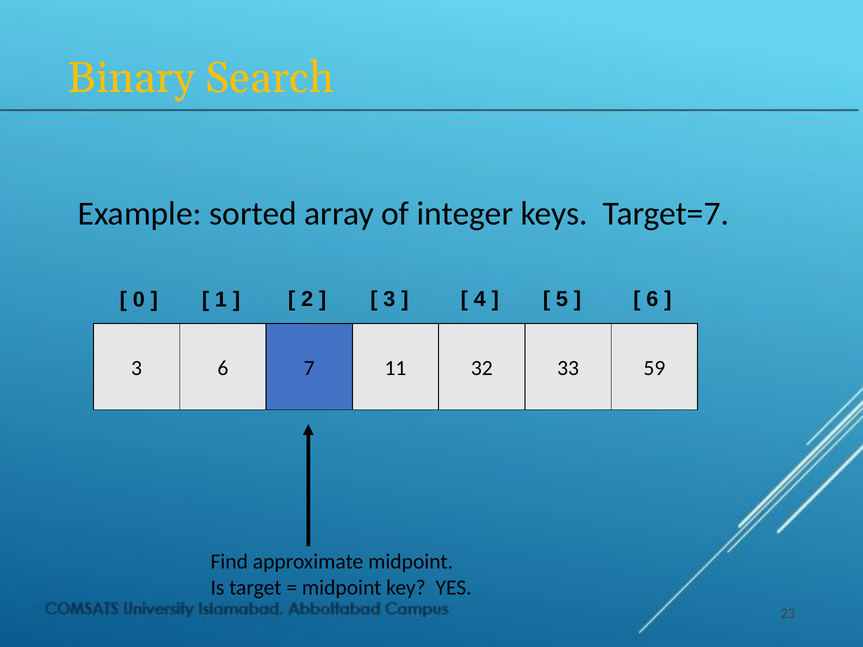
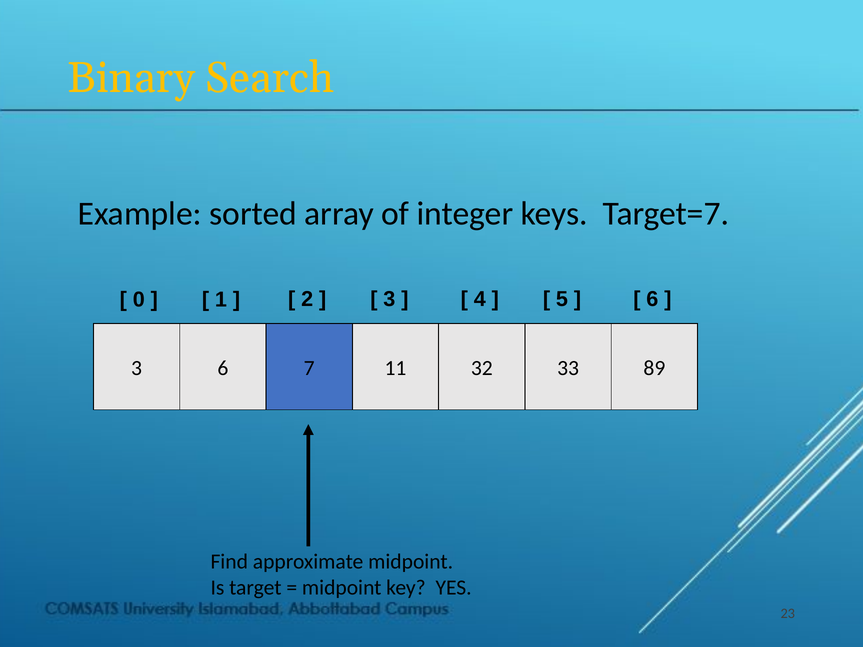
59: 59 -> 89 (654, 368)
